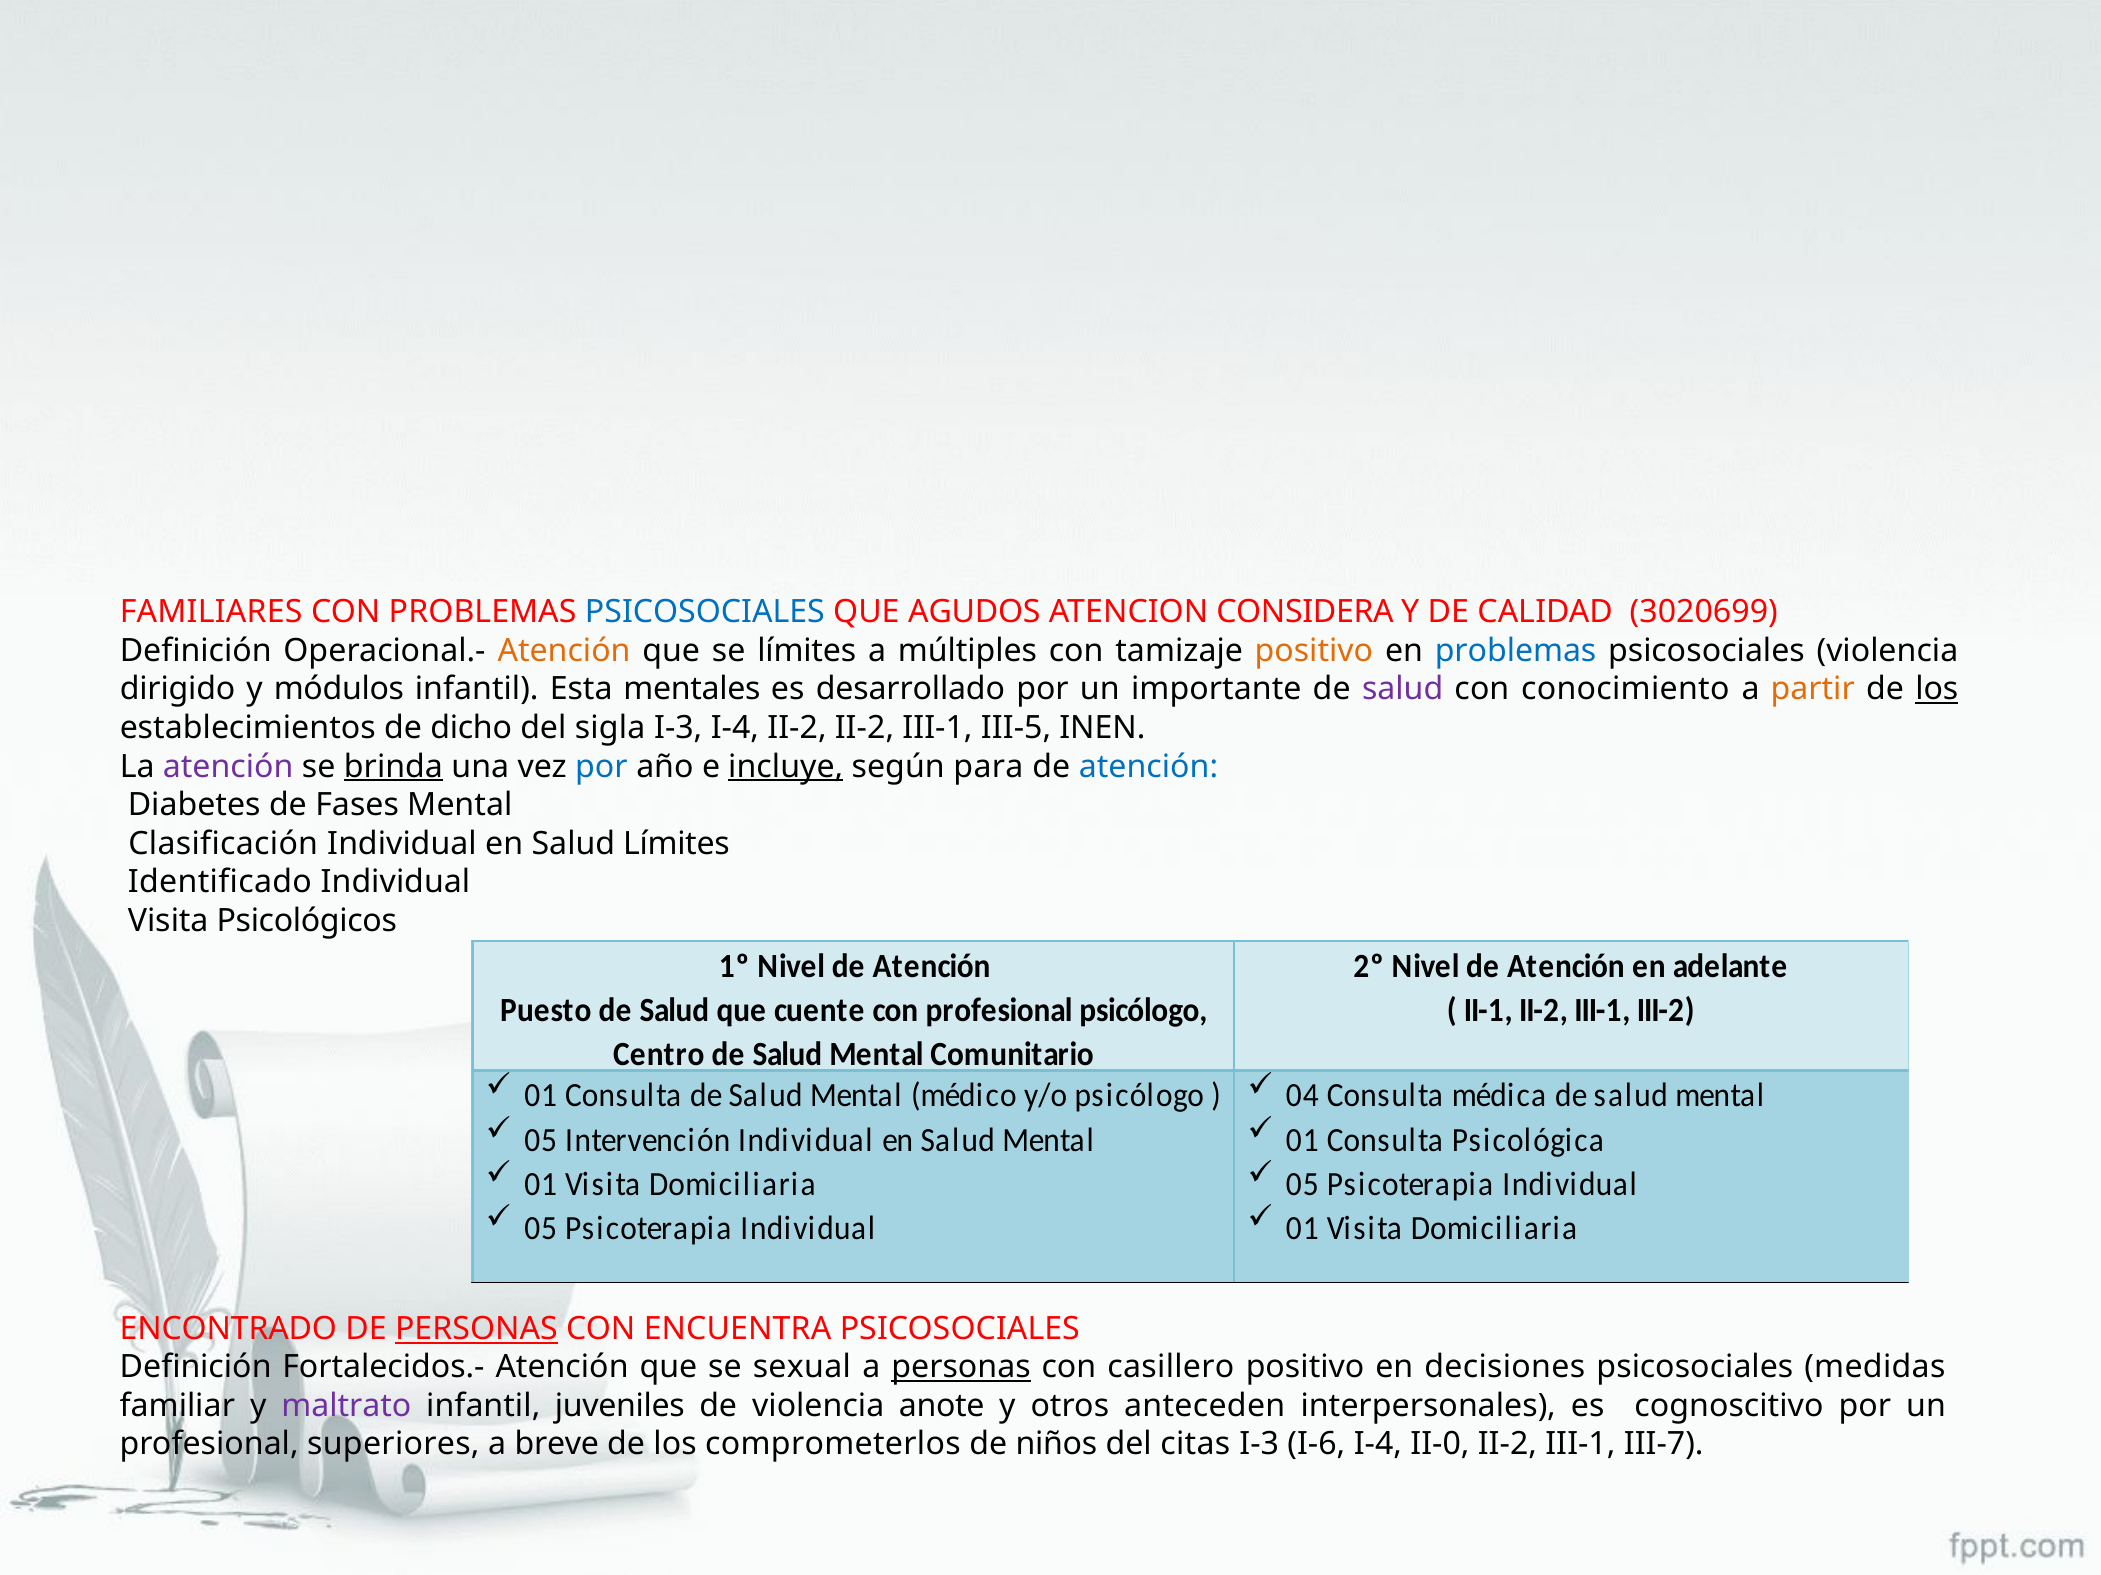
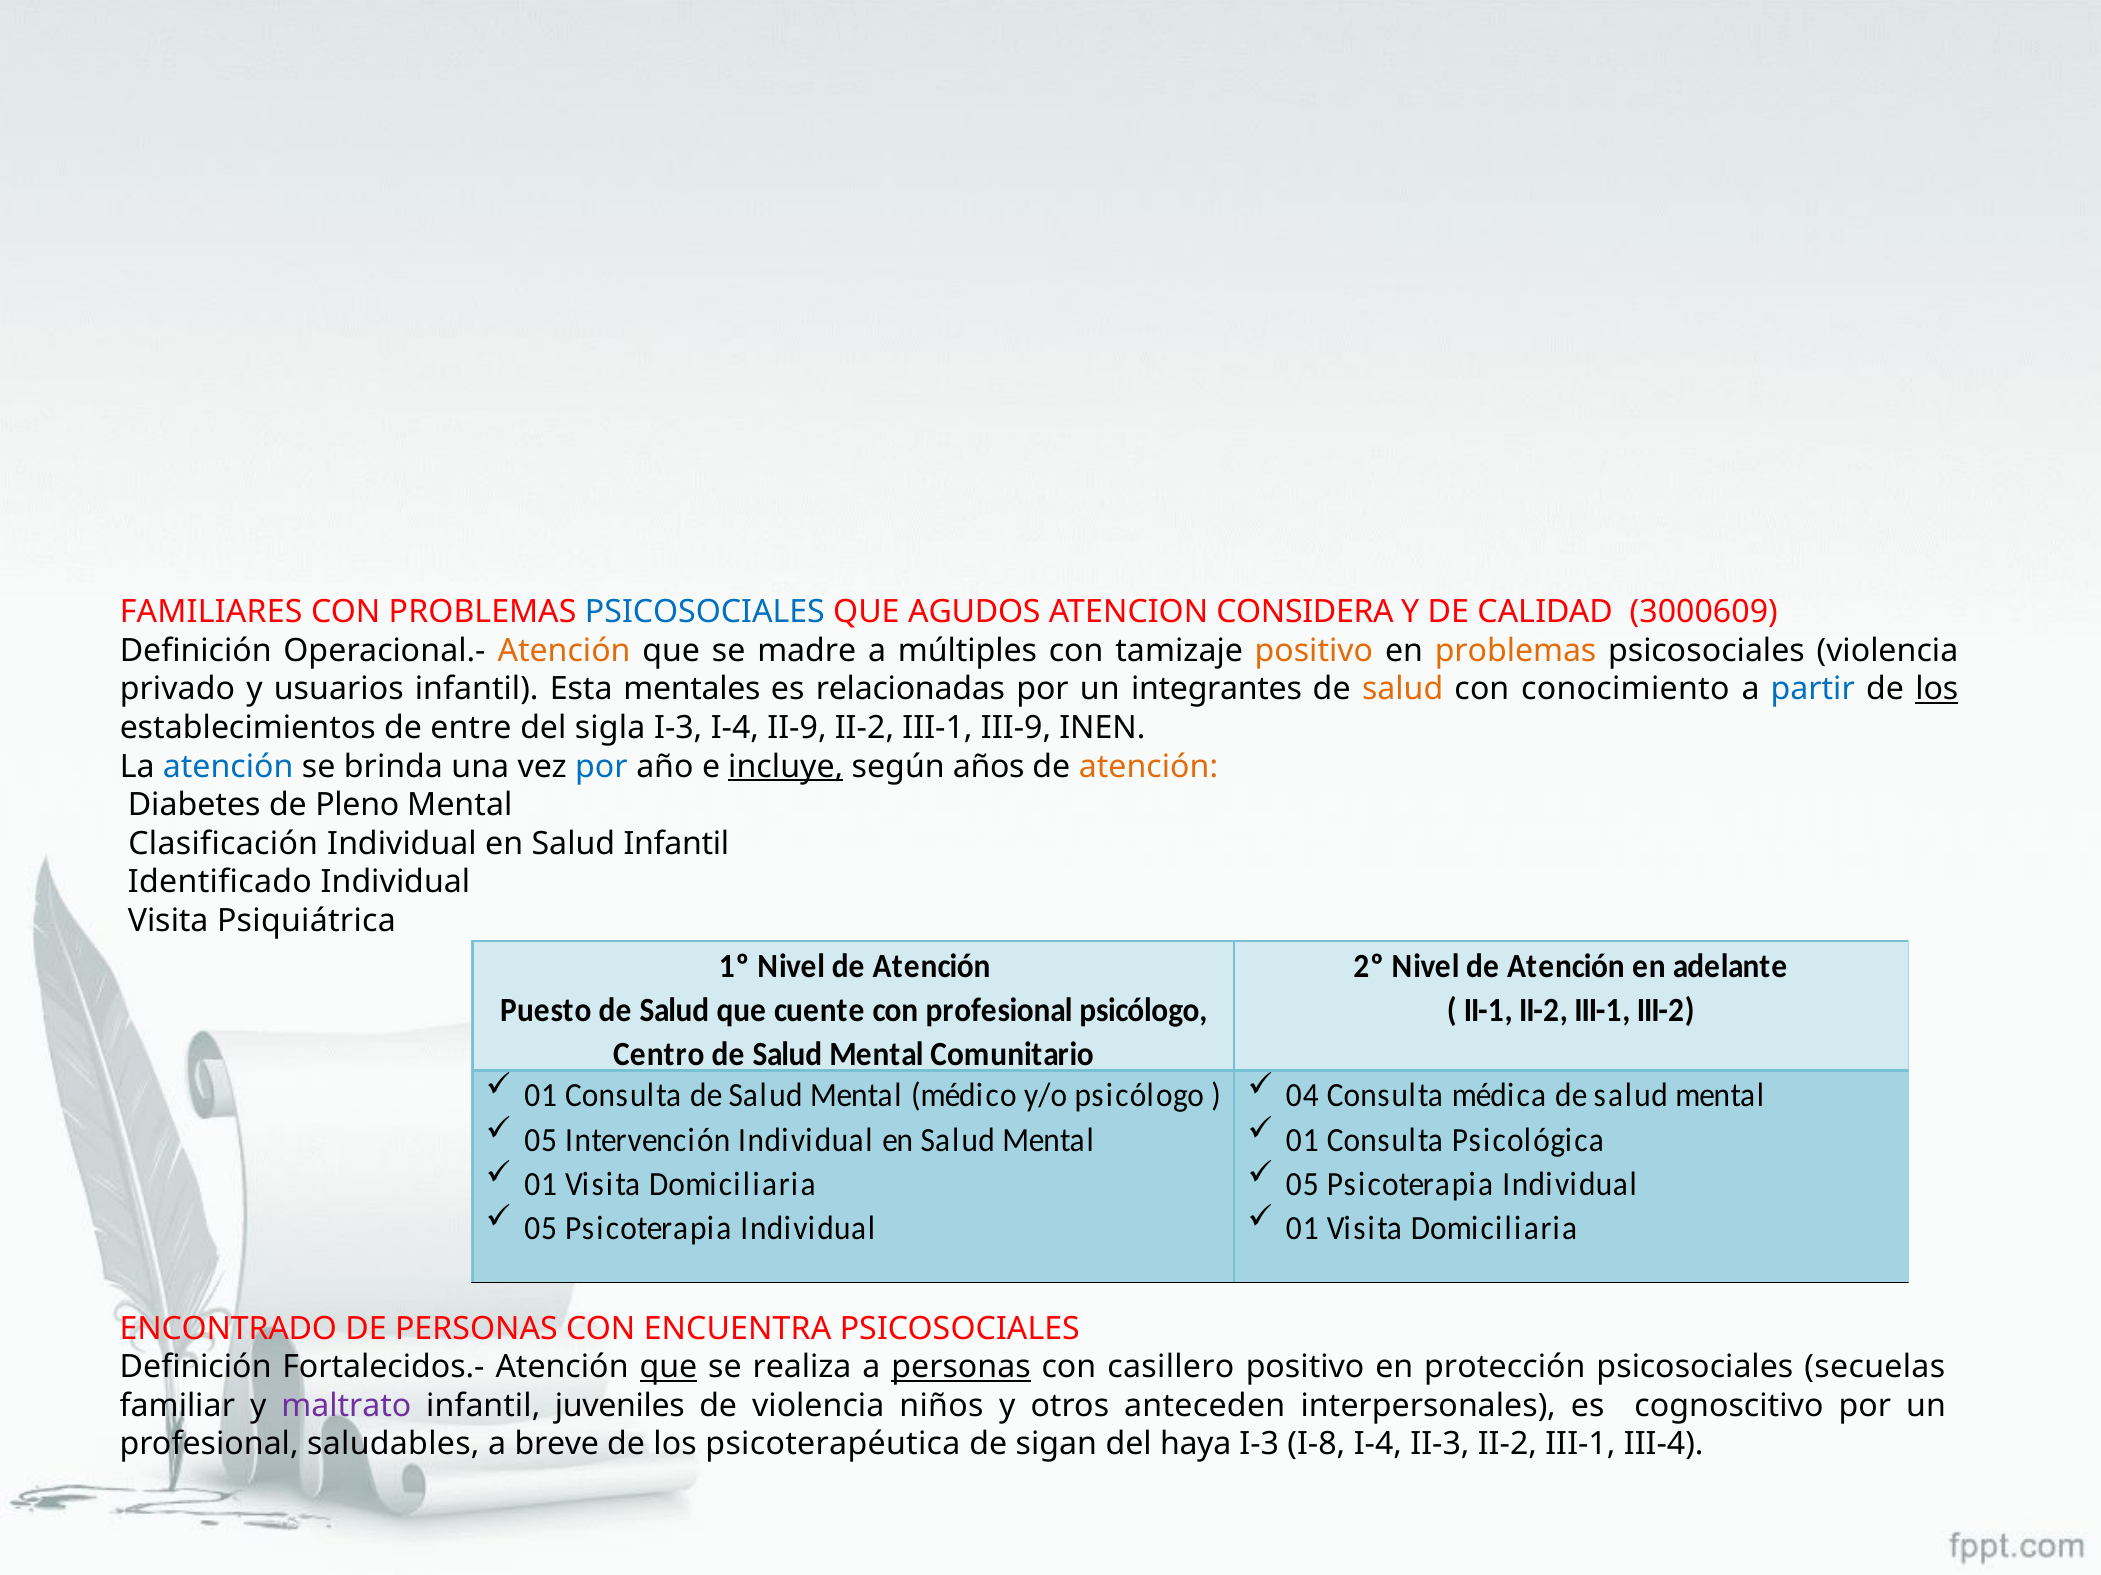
3020699: 3020699 -> 3000609 (1704, 613)
se límites: límites -> madre (807, 651)
problemas colour: blue -> orange (1516, 651)
dirigido: dirigido -> privado (177, 690)
módulos: módulos -> usuarios (339, 690)
desarrollado: desarrollado -> relacionadas (910, 690)
importante: importante -> integrantes (1217, 690)
salud colour: purple -> orange (1403, 690)
partir colour: orange -> blue (1813, 690)
dicho: dicho -> entre (471, 728)
I-4 II-2: II-2 -> II-9 (797, 728)
III-5: III-5 -> III-9 (1016, 728)
atención colour: purple -> blue (228, 767)
brinda underline: present -> none (393, 767)
para: para -> años (989, 767)
atención colour: blue -> orange (1148, 767)
Fases: Fases -> Pleno (357, 805)
Salud Límites: Límites -> Infantil (676, 844)
Psicológicos: Psicológicos -> Psiquiátrica (306, 921)
PERSONAS underline: present -> none (476, 1329)
que underline: none -> present (668, 1368)
sexual: sexual -> realiza (802, 1368)
decisiones: decisiones -> protección (1505, 1368)
medidas: medidas -> secuelas (1875, 1368)
anote: anote -> niños (941, 1407)
superiores: superiores -> saludables (393, 1445)
comprometerlos: comprometerlos -> psicoterapéutica (833, 1445)
niños: niños -> sigan (1056, 1445)
citas: citas -> haya (1196, 1445)
I-6: I-6 -> I-8 (1316, 1445)
II-0: II-0 -> II-3 (1440, 1445)
III-7: III-7 -> III-4 (1664, 1445)
